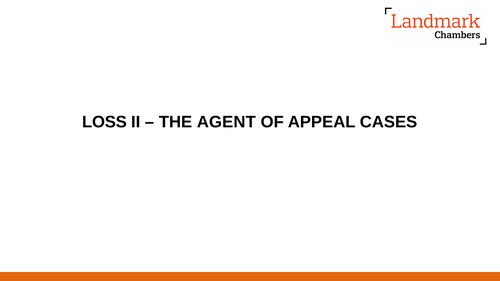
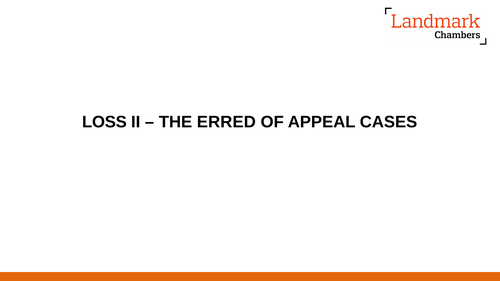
AGENT: AGENT -> ERRED (226, 122)
